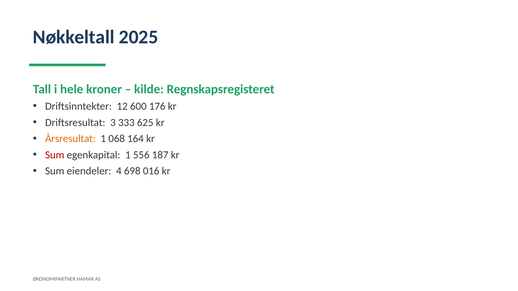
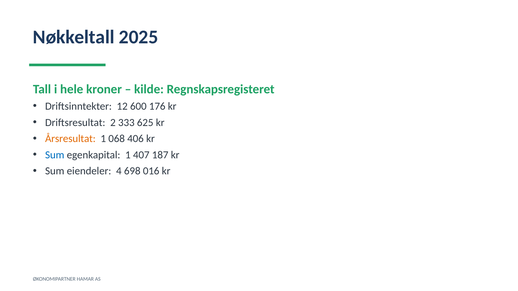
3: 3 -> 2 (113, 123)
164: 164 -> 406 (135, 139)
Sum colour: red -> blue (55, 155)
556: 556 -> 407 (141, 155)
